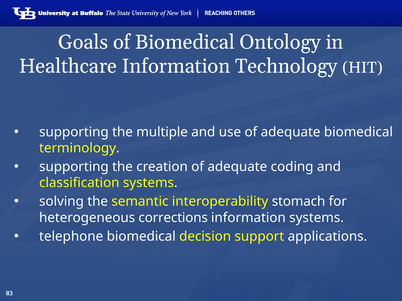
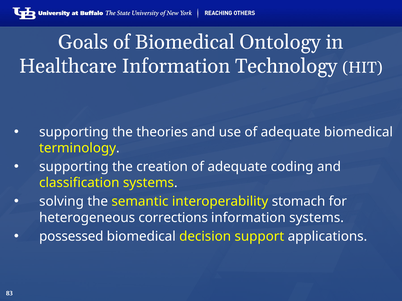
multiple: multiple -> theories (162, 132)
telephone: telephone -> possessed (71, 237)
